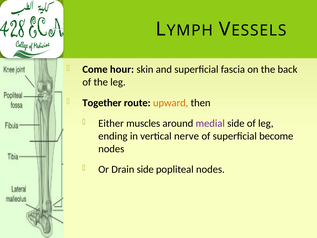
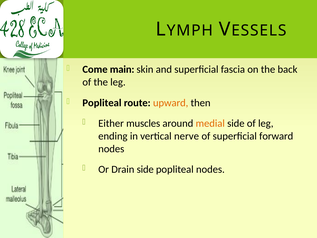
hour: hour -> main (122, 69)
Together: Together -> Popliteal (102, 103)
medial colour: purple -> orange (210, 123)
become: become -> forward (276, 136)
